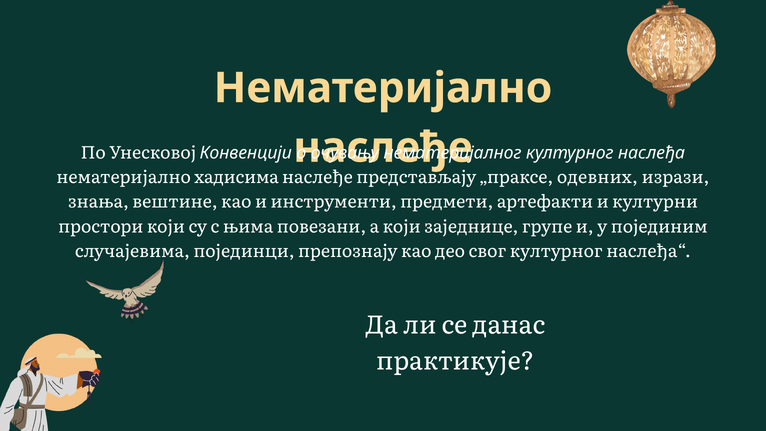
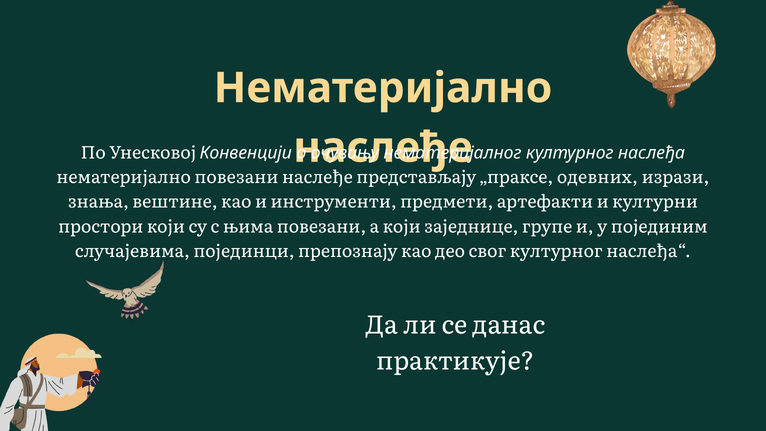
нематеријално хадисима: хадисима -> повезани (236, 177)
